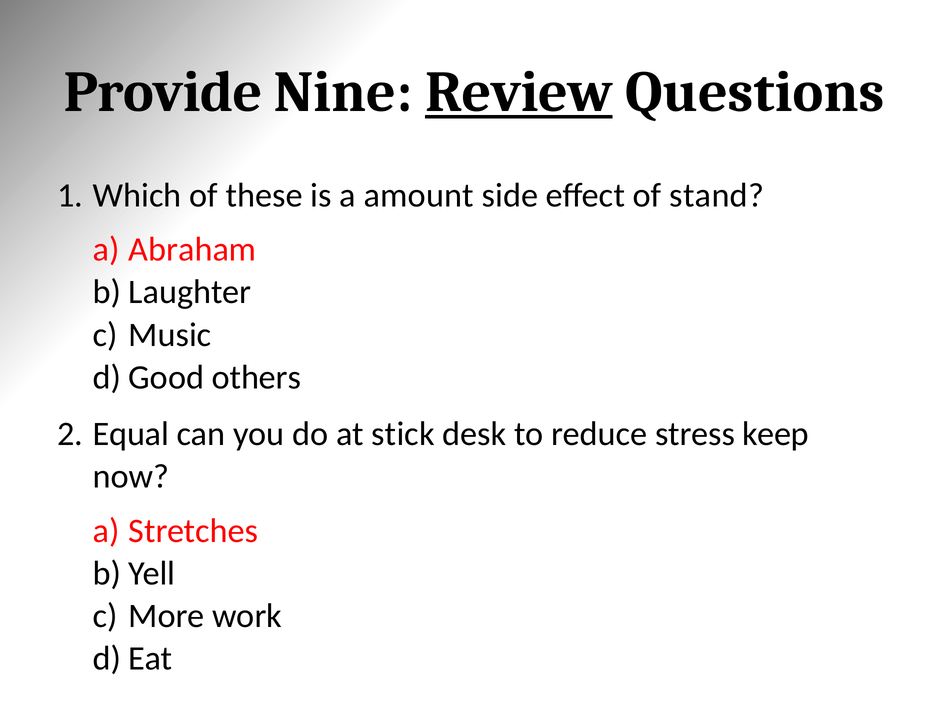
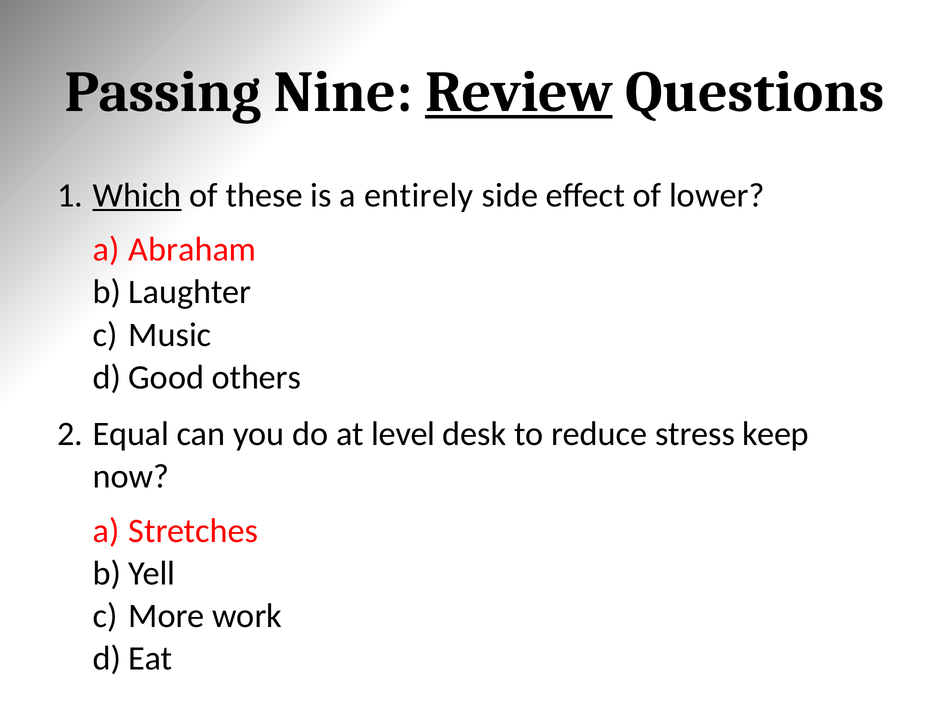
Provide: Provide -> Passing (163, 92)
Which underline: none -> present (137, 195)
amount: amount -> entirely (419, 195)
stand: stand -> lower (717, 195)
stick: stick -> level (403, 434)
